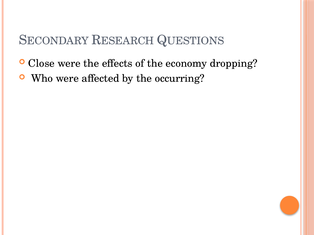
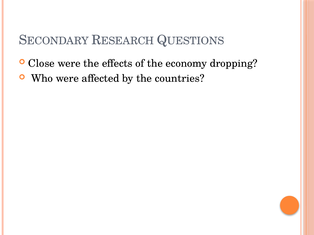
occurring: occurring -> countries (180, 79)
